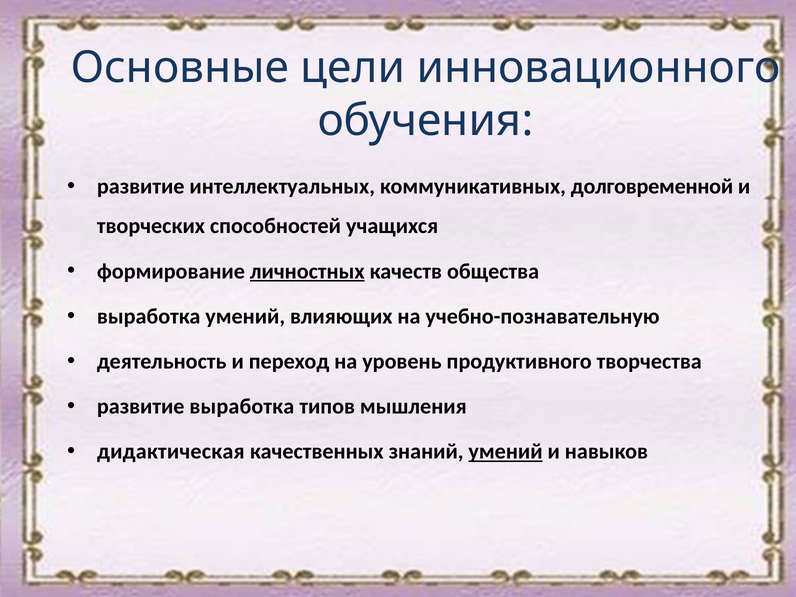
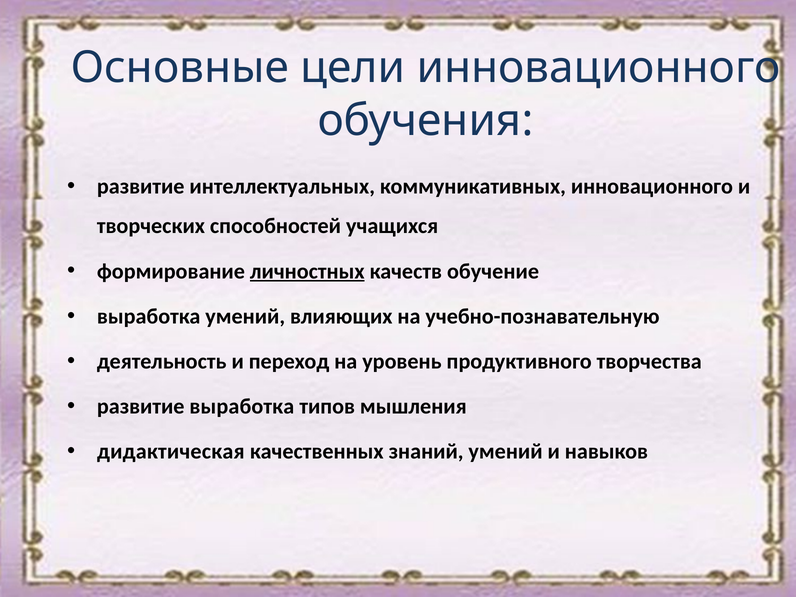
коммуникативных долговременной: долговременной -> инновационного (652, 186)
общества: общества -> обучение (493, 271)
умений underline: present -> none (506, 452)
